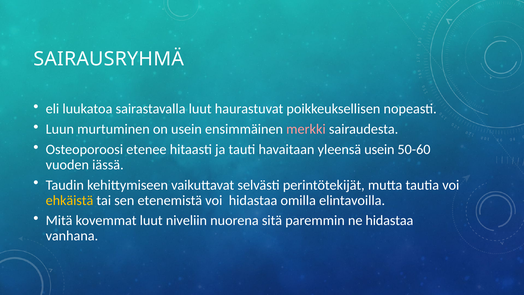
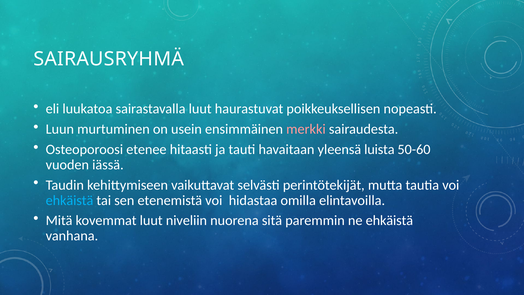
yleensä usein: usein -> luista (379, 149)
ehkäistä colour: yellow -> light blue (70, 200)
ne hidastaa: hidastaa -> ehkäistä (389, 220)
